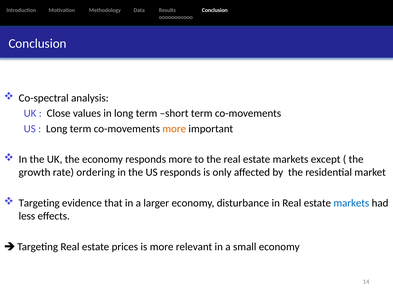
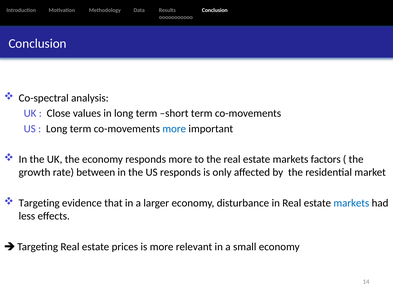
more colour: orange -> blue (174, 129)
except: except -> factors (326, 159)
ordering: ordering -> between (96, 172)
